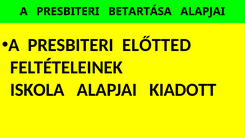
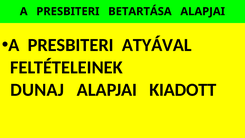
ELŐTTED: ELŐTTED -> ATYÁVAL (157, 45)
ISKOLA: ISKOLA -> DUNAJ (37, 90)
